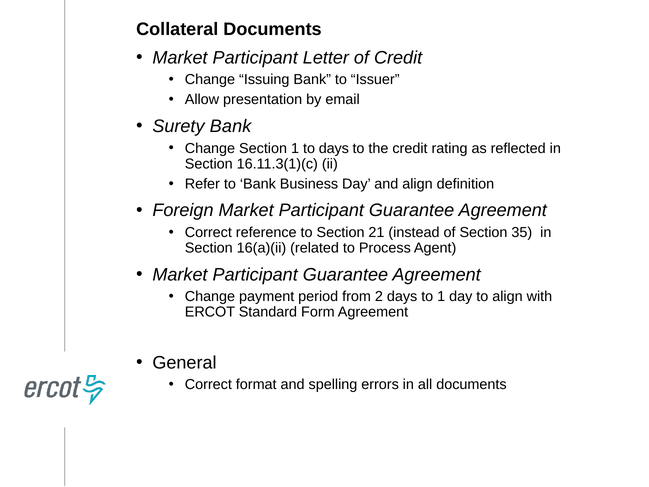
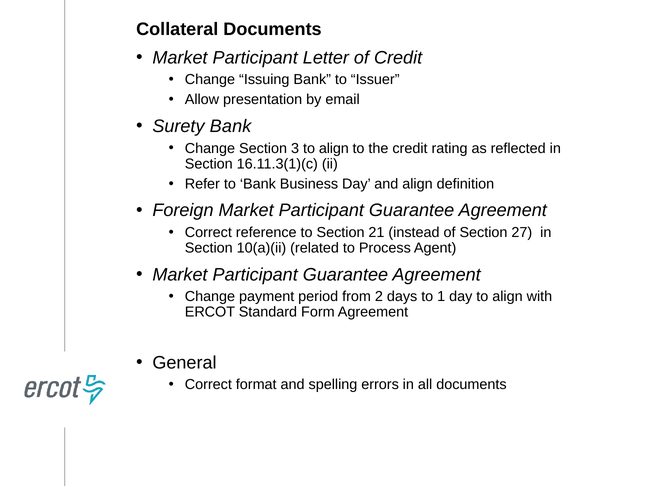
Section 1: 1 -> 3 (295, 148)
days: days -> align (334, 148)
35: 35 -> 27 (522, 232)
16(a)(ii: 16(a)(ii -> 10(a)(ii (261, 248)
